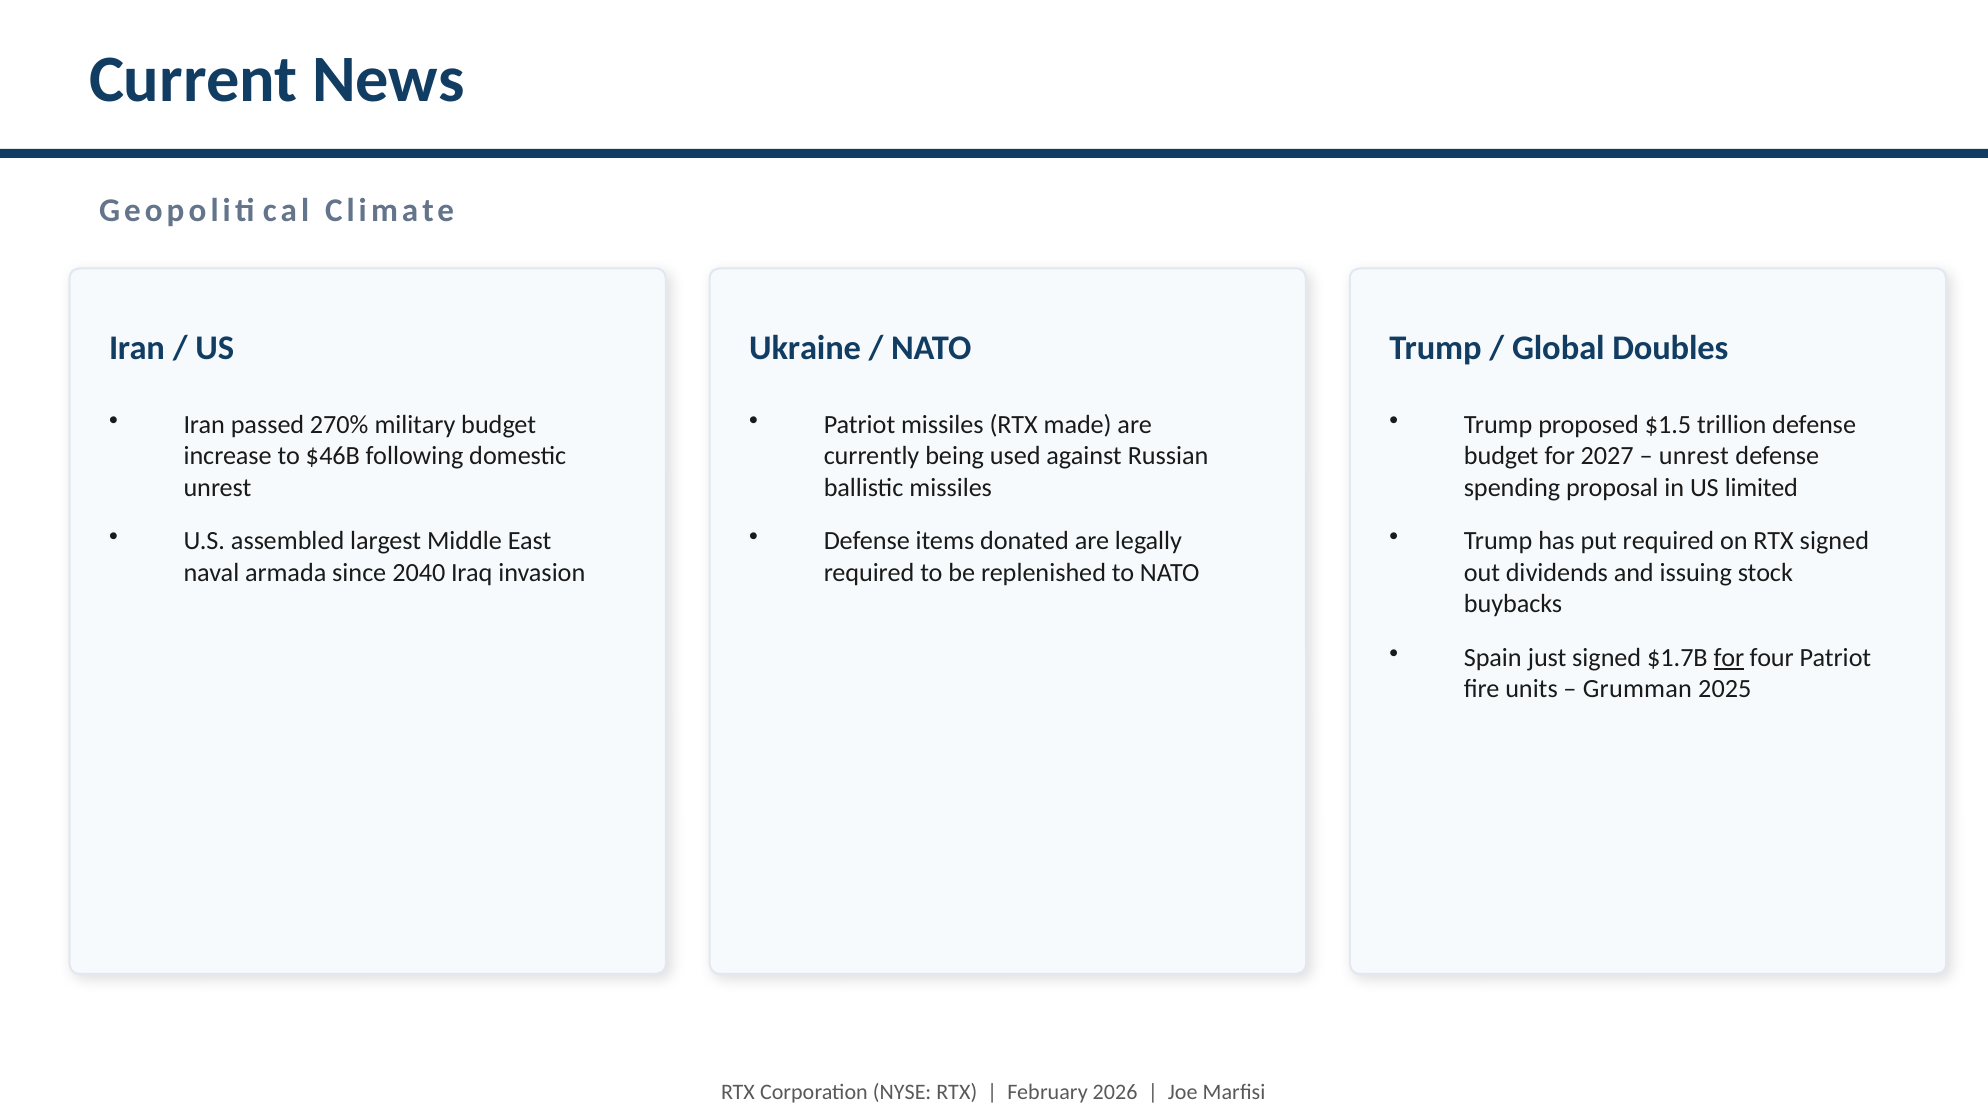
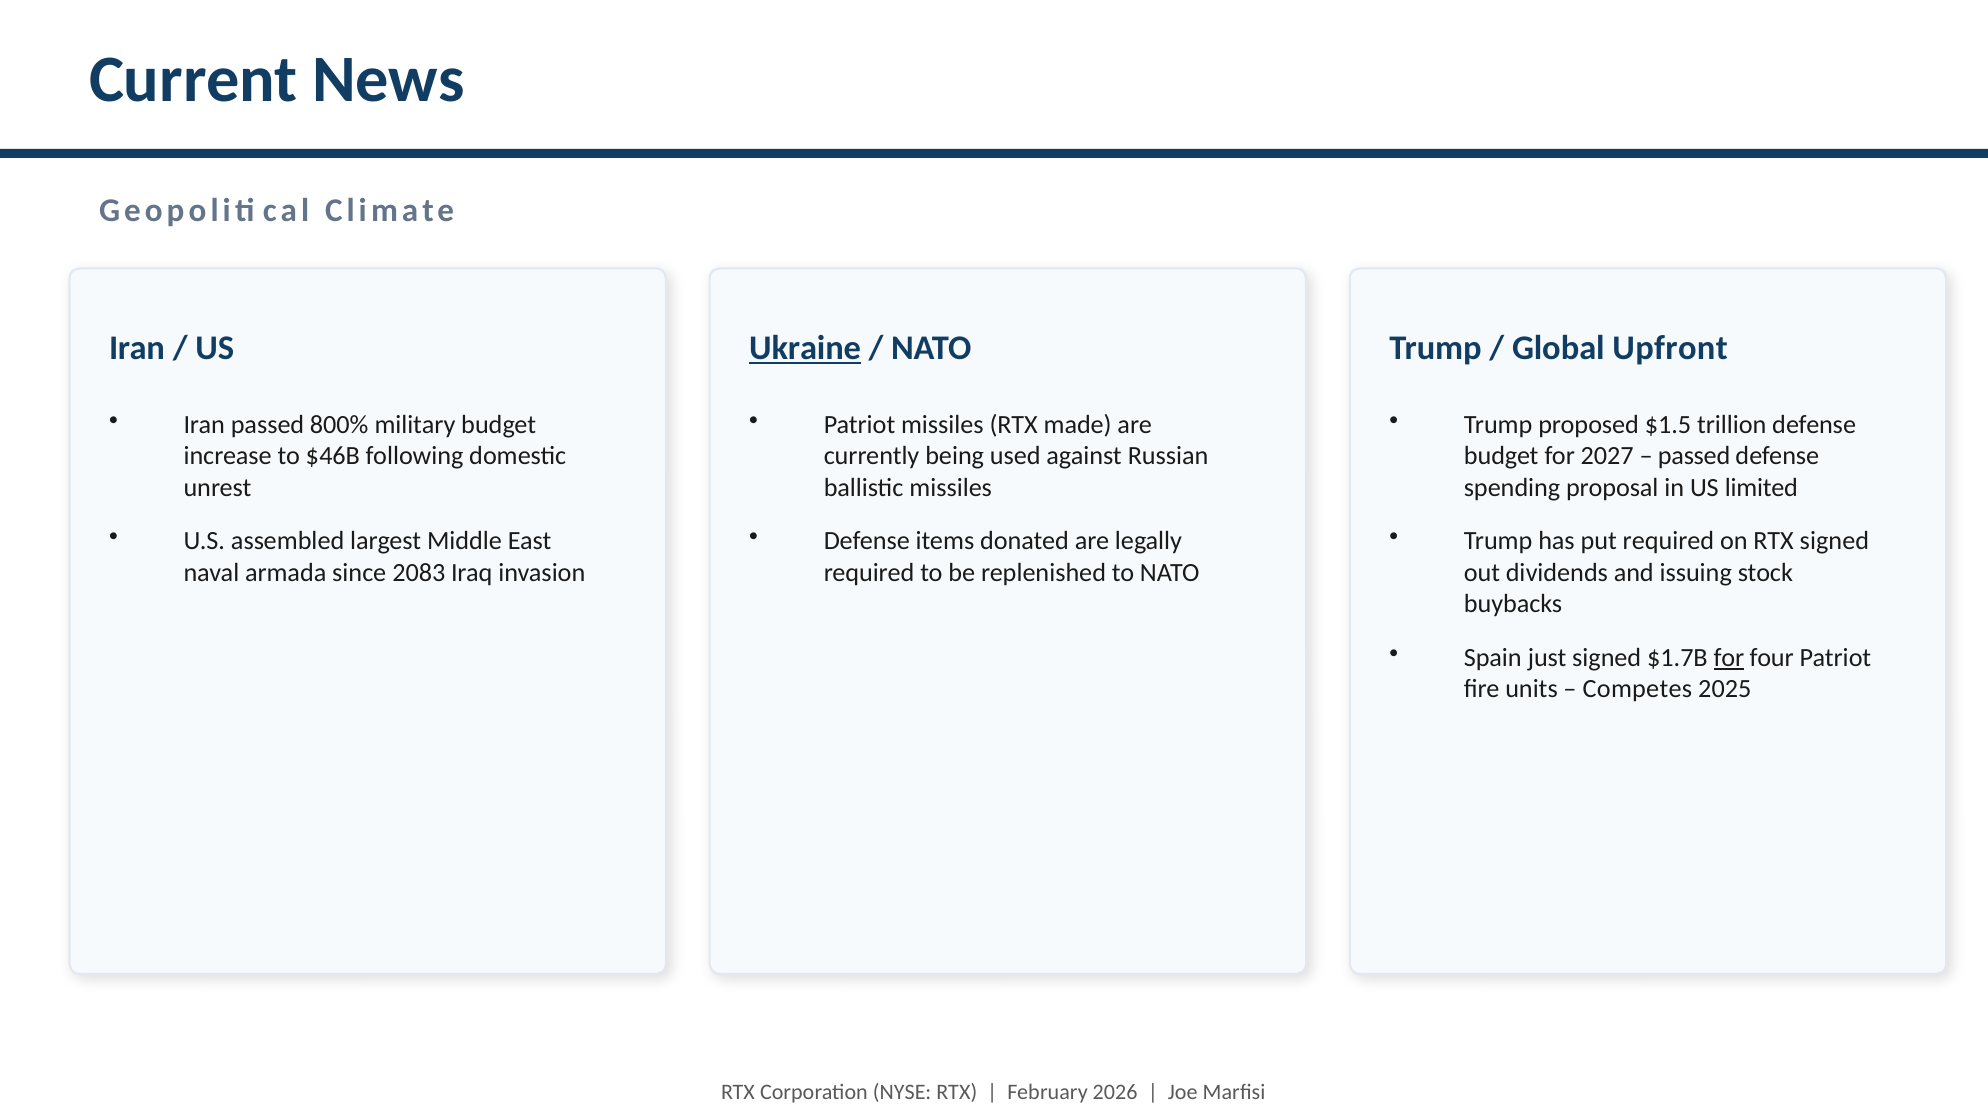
Ukraine underline: none -> present (805, 348)
Doubles: Doubles -> Upfront (1670, 348)
270%: 270% -> 800% (339, 425)
unrest: unrest -> passed (1694, 456)
2040: 2040 -> 2083 (419, 573)
Grumman: Grumman -> Competes (1637, 689)
